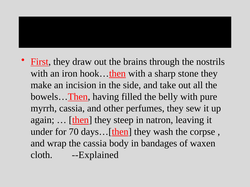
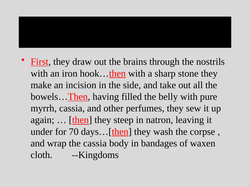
--Explained: --Explained -> --Kingdoms (95, 155)
